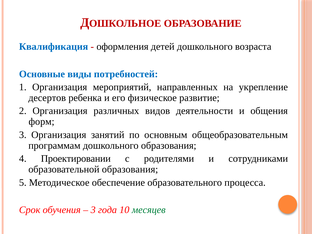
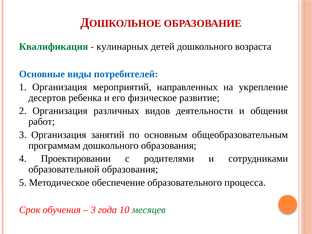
Квалификация colour: blue -> green (54, 47)
оформления: оформления -> кулинарных (123, 47)
потребностей: потребностей -> потребителей (126, 74)
форм: форм -> работ (42, 122)
